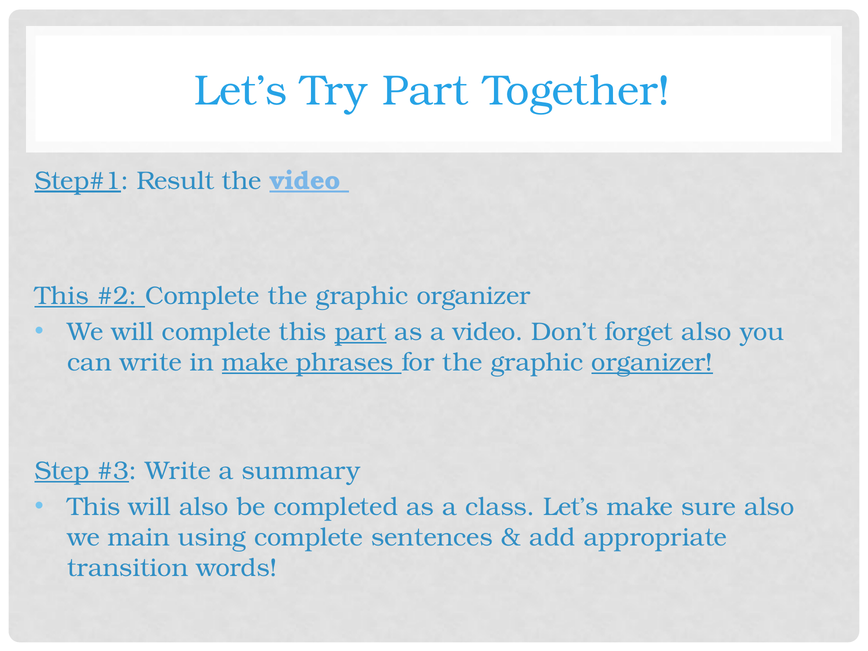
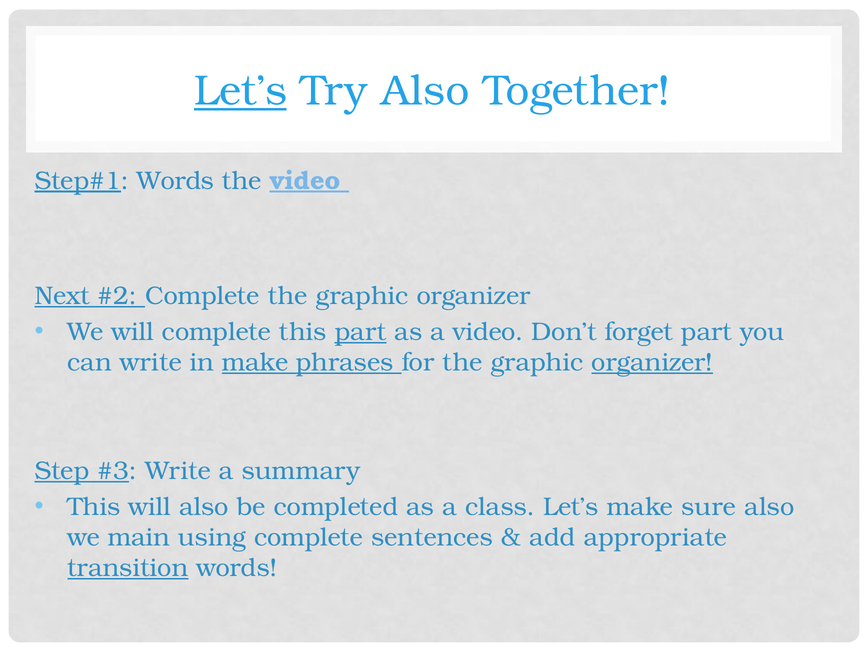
Let’s underline: none -> present (241, 91)
Try Part: Part -> Also (425, 91)
Result: Result -> Words (175, 181)
This: This -> Next (62, 296)
forget also: also -> part (707, 332)
transition underline: none -> present (128, 568)
